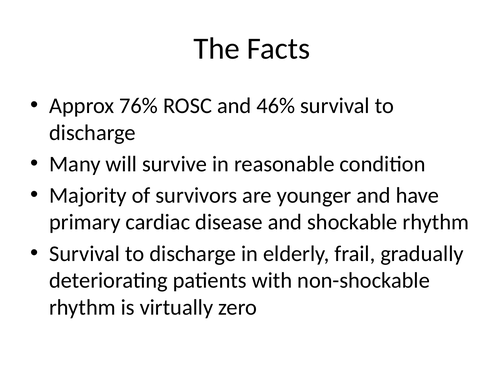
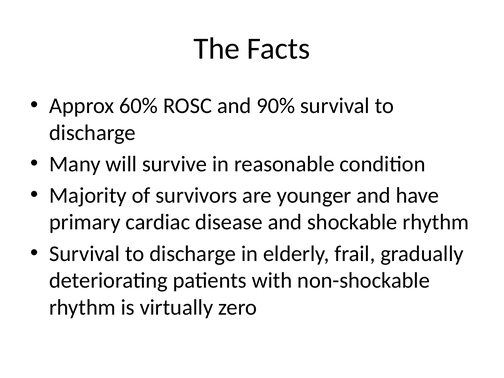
76%: 76% -> 60% (139, 106)
46%: 46% -> 90% (276, 106)
